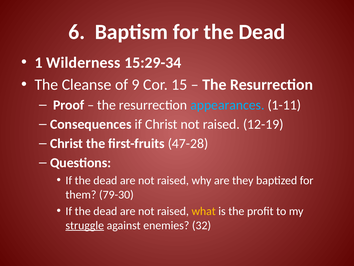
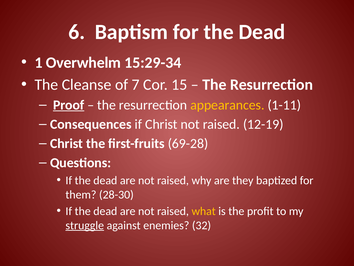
Wilderness: Wilderness -> Overwhelm (83, 62)
9: 9 -> 7 (136, 85)
Proof underline: none -> present (69, 105)
appearances colour: light blue -> yellow (227, 105)
47-28: 47-28 -> 69-28 (188, 143)
79-30: 79-30 -> 28-30 (116, 194)
